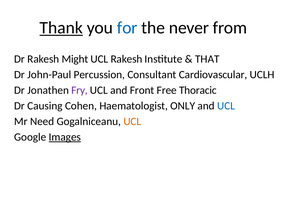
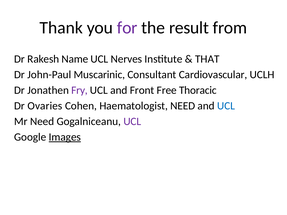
Thank underline: present -> none (61, 28)
for colour: blue -> purple (127, 28)
never: never -> result (189, 28)
Might: Might -> Name (75, 59)
UCL Rakesh: Rakesh -> Nerves (126, 59)
Percussion: Percussion -> Muscarinic (99, 75)
Causing: Causing -> Ovaries (45, 106)
Haematologist ONLY: ONLY -> NEED (183, 106)
UCL colour: orange -> purple (132, 122)
